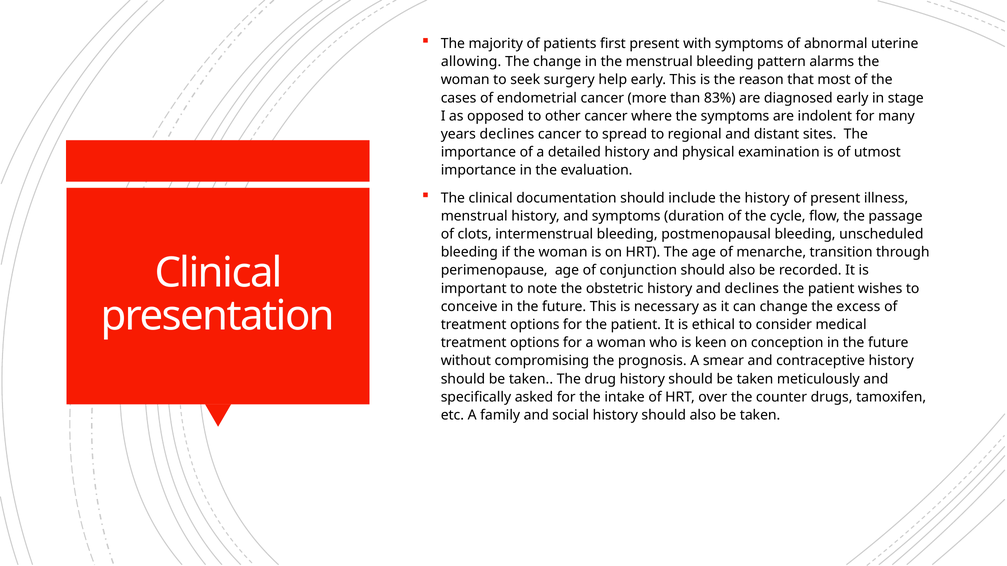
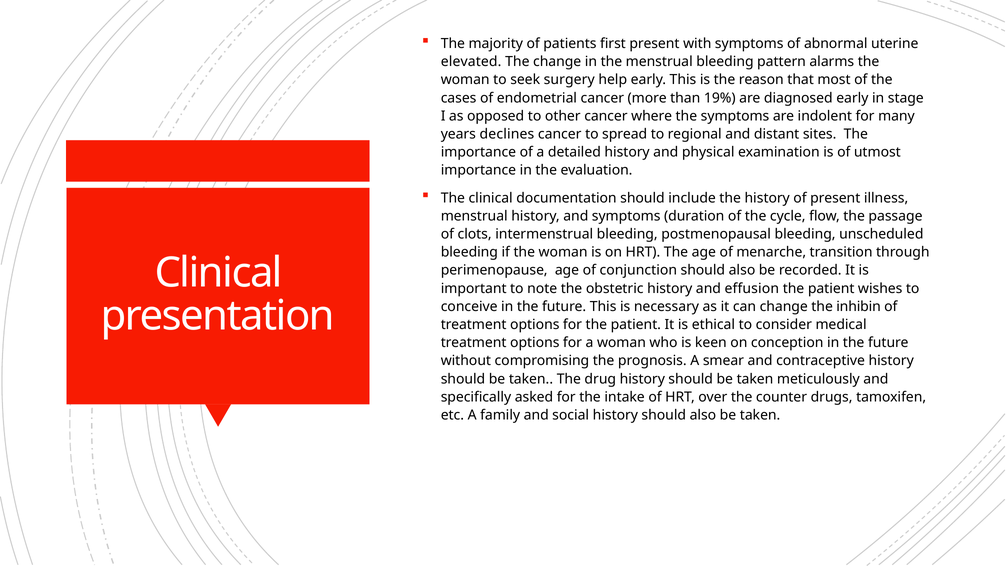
allowing: allowing -> elevated (471, 62)
83%: 83% -> 19% (720, 98)
and declines: declines -> effusion (752, 289)
excess: excess -> inhibin (859, 307)
